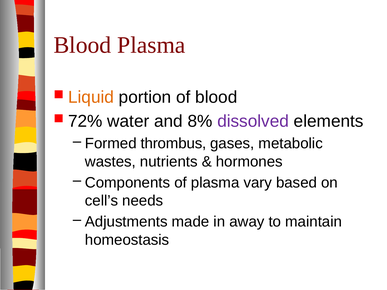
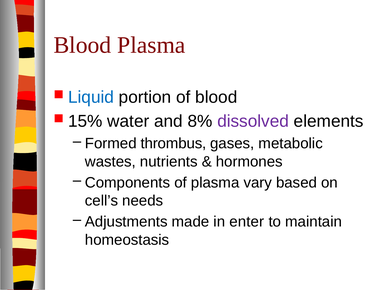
Liquid colour: orange -> blue (91, 97)
72%: 72% -> 15% (85, 121)
away: away -> enter (247, 222)
